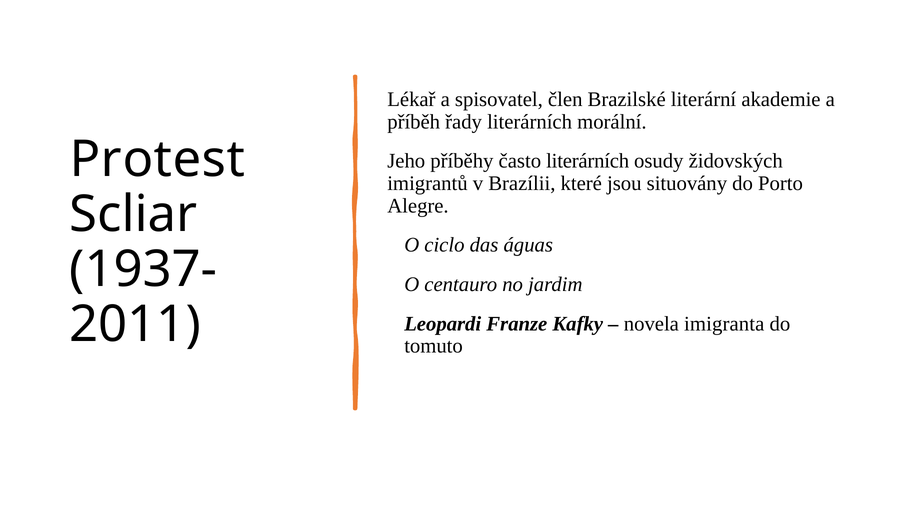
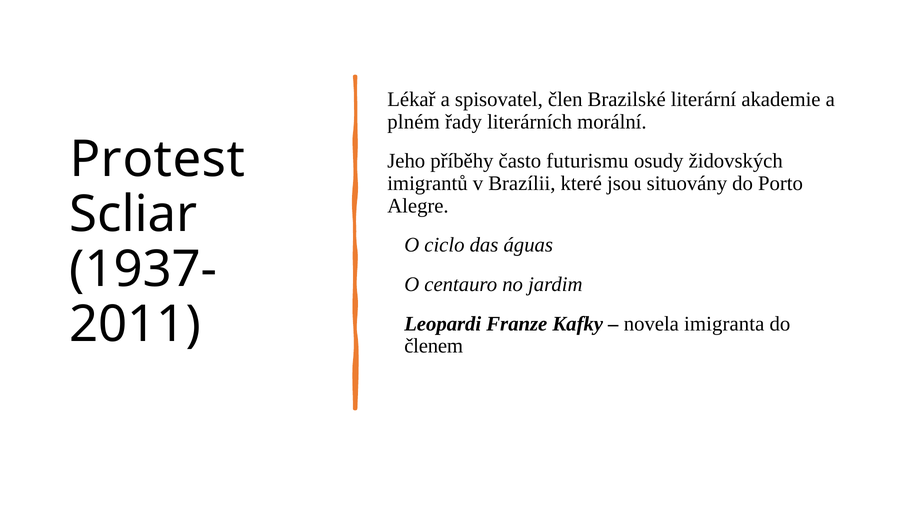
příběh: příběh -> plném (414, 122)
často literárních: literárních -> futurismu (587, 161)
tomuto: tomuto -> členem (434, 346)
